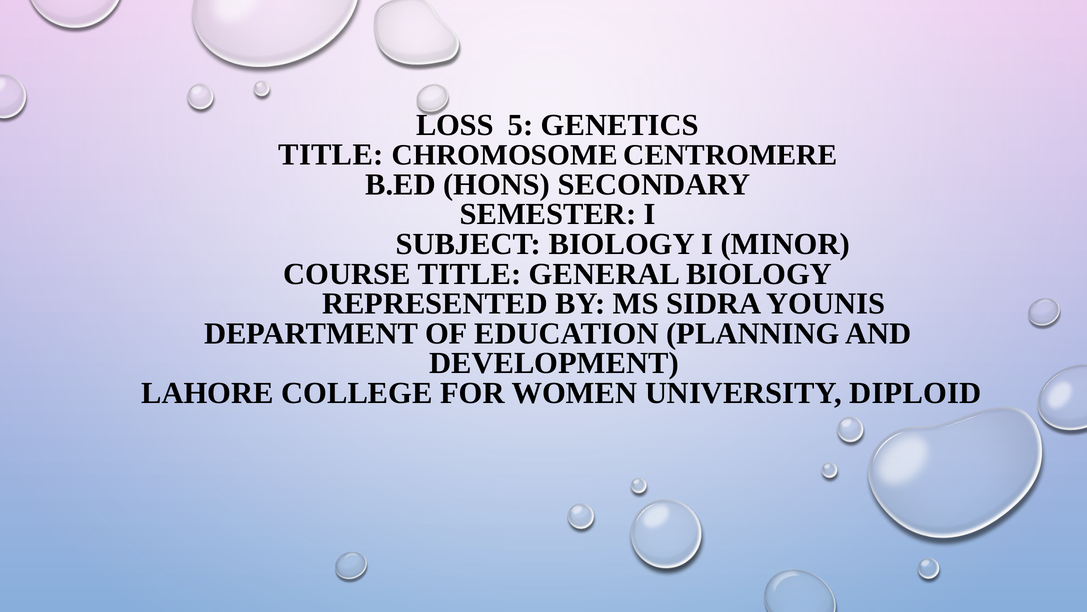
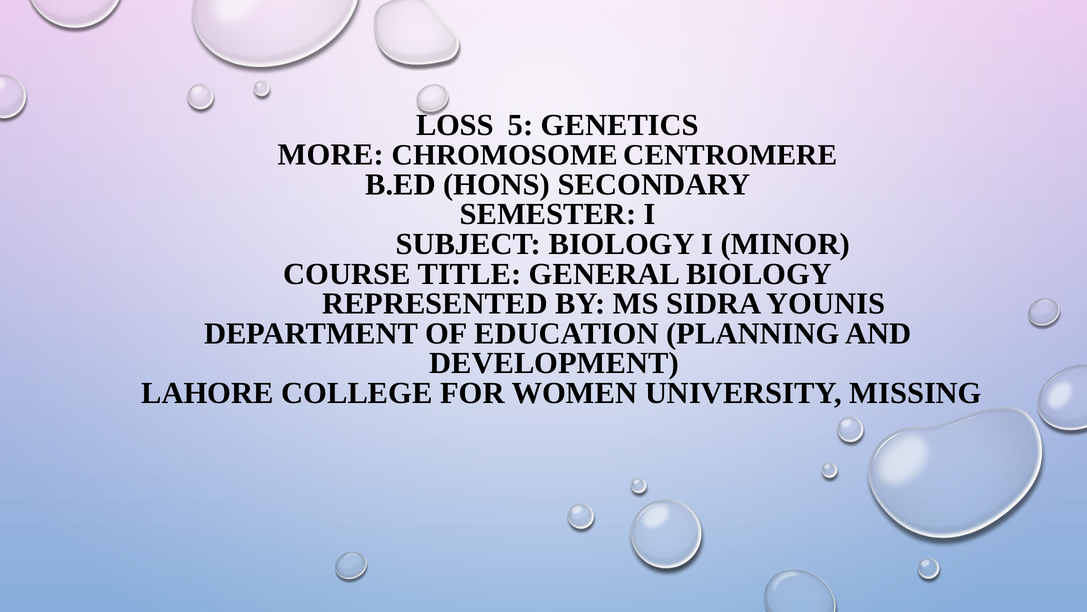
TITLE: TITLE -> MORE (331, 155)
DIPLOID: DIPLOID -> MISSING (916, 393)
